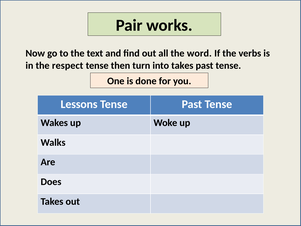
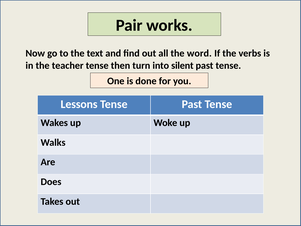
respect: respect -> teacher (68, 65)
into takes: takes -> silent (182, 65)
